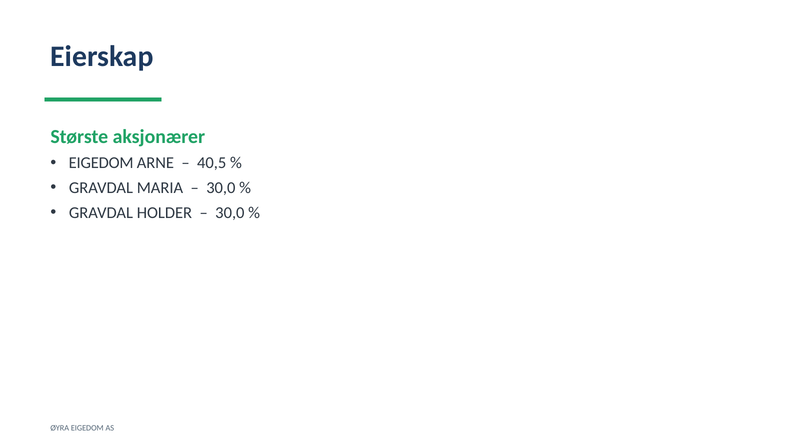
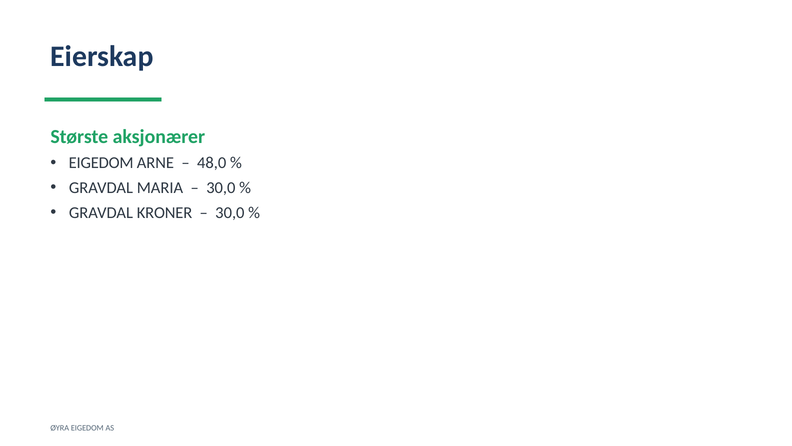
40,5: 40,5 -> 48,0 (212, 163)
HOLDER: HOLDER -> KRONER (164, 212)
